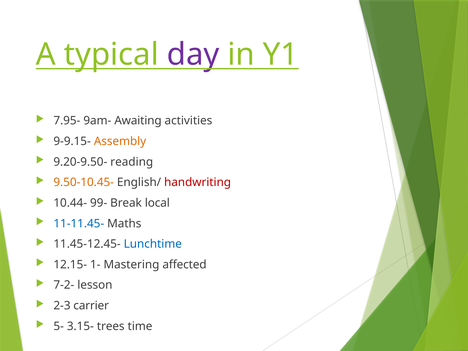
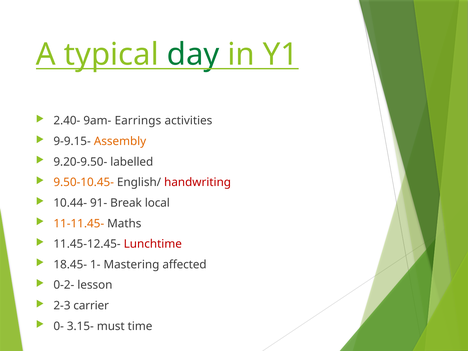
day colour: purple -> green (193, 54)
7.95-: 7.95- -> 2.40- (67, 121)
Awaiting: Awaiting -> Earrings (138, 121)
reading: reading -> labelled (132, 162)
99-: 99- -> 91- (99, 203)
11-11.45- colour: blue -> orange (79, 223)
Lunchtime colour: blue -> red (153, 244)
12.15-: 12.15- -> 18.45- (70, 265)
7-2-: 7-2- -> 0-2- (64, 285)
5-: 5- -> 0- (59, 326)
trees: trees -> must (111, 326)
